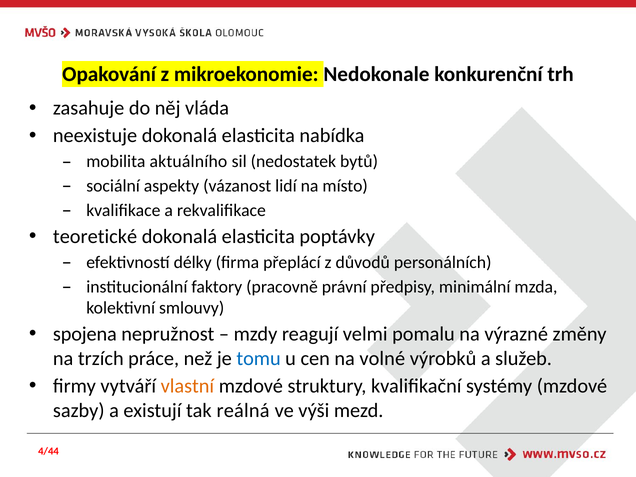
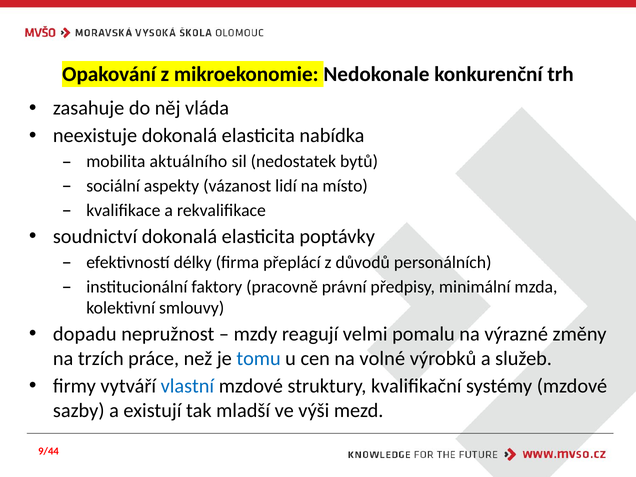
teoretické: teoretické -> soudnictví (95, 237)
spojena: spojena -> dopadu (85, 334)
vlastní colour: orange -> blue (187, 386)
reálná: reálná -> mladší (243, 410)
4/44: 4/44 -> 9/44 (48, 451)
